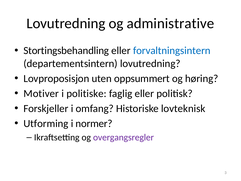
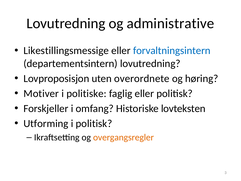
Stortingsbehandling: Stortingsbehandling -> Likestillingsmessige (66, 51)
oppsummert: oppsummert -> overordnete (142, 78)
lovteknisk: lovteknisk -> lovteksten (183, 108)
i normer: normer -> politisk (94, 123)
overgangsregler colour: purple -> orange (123, 137)
